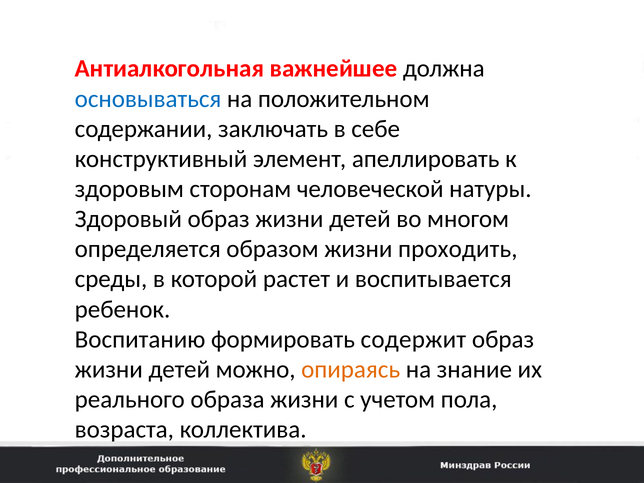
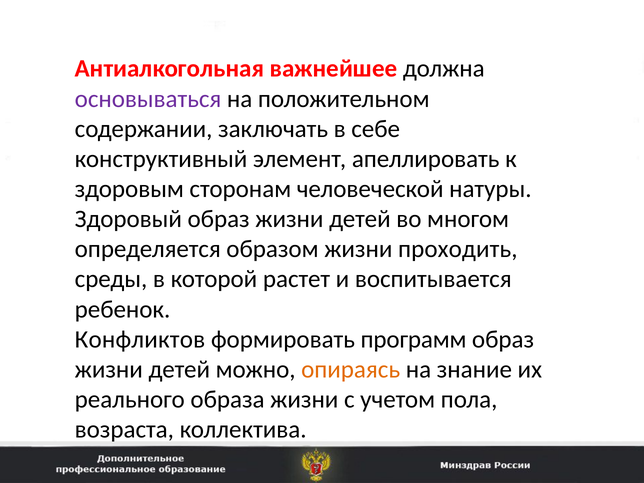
основываться colour: blue -> purple (148, 99)
Воспитанию: Воспитанию -> Конфликтов (140, 339)
содержит: содержит -> программ (414, 339)
